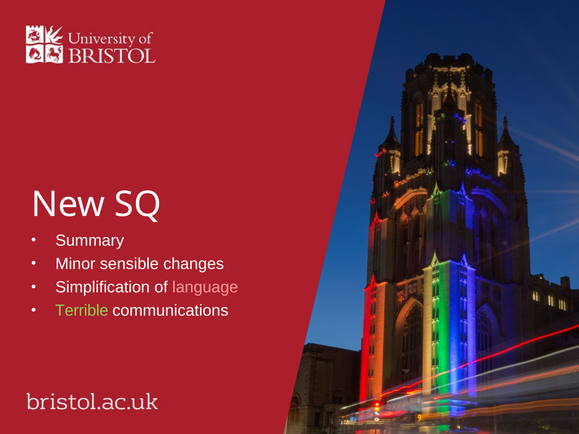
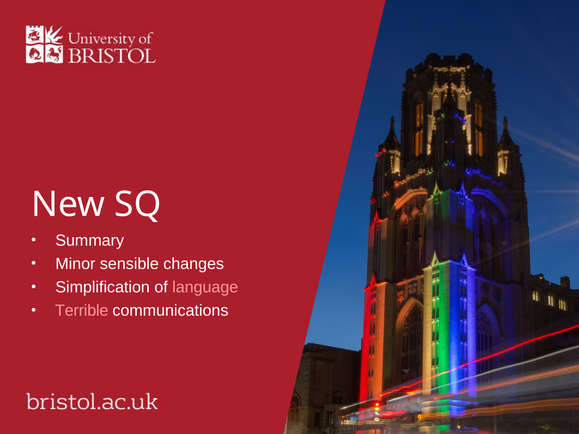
Terrible colour: light green -> pink (82, 311)
